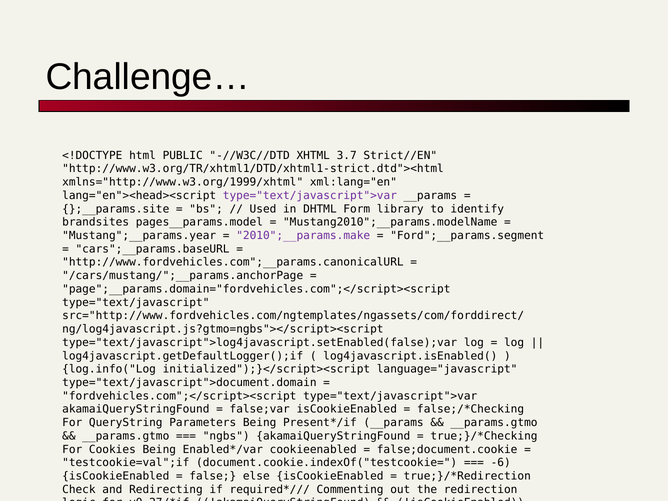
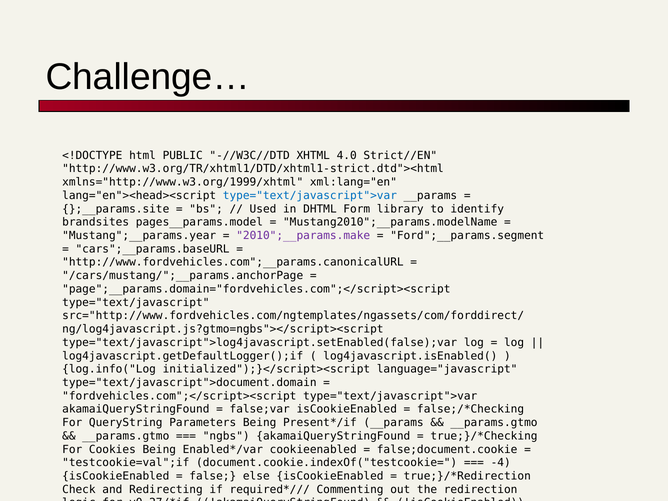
3.7: 3.7 -> 4.0 (347, 155)
type="text/javascript">var colour: purple -> blue (310, 196)
-6: -6 -> -4 (501, 463)
